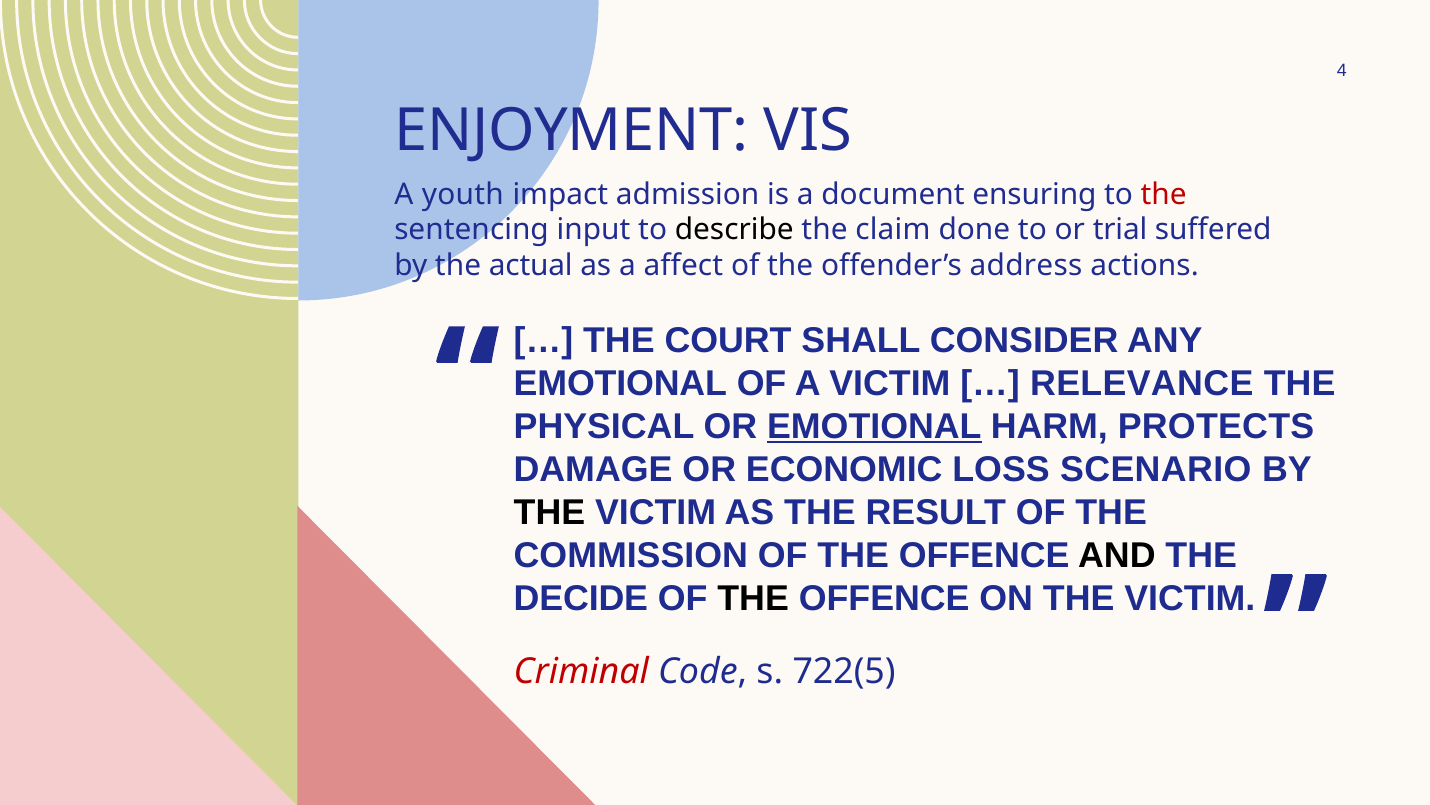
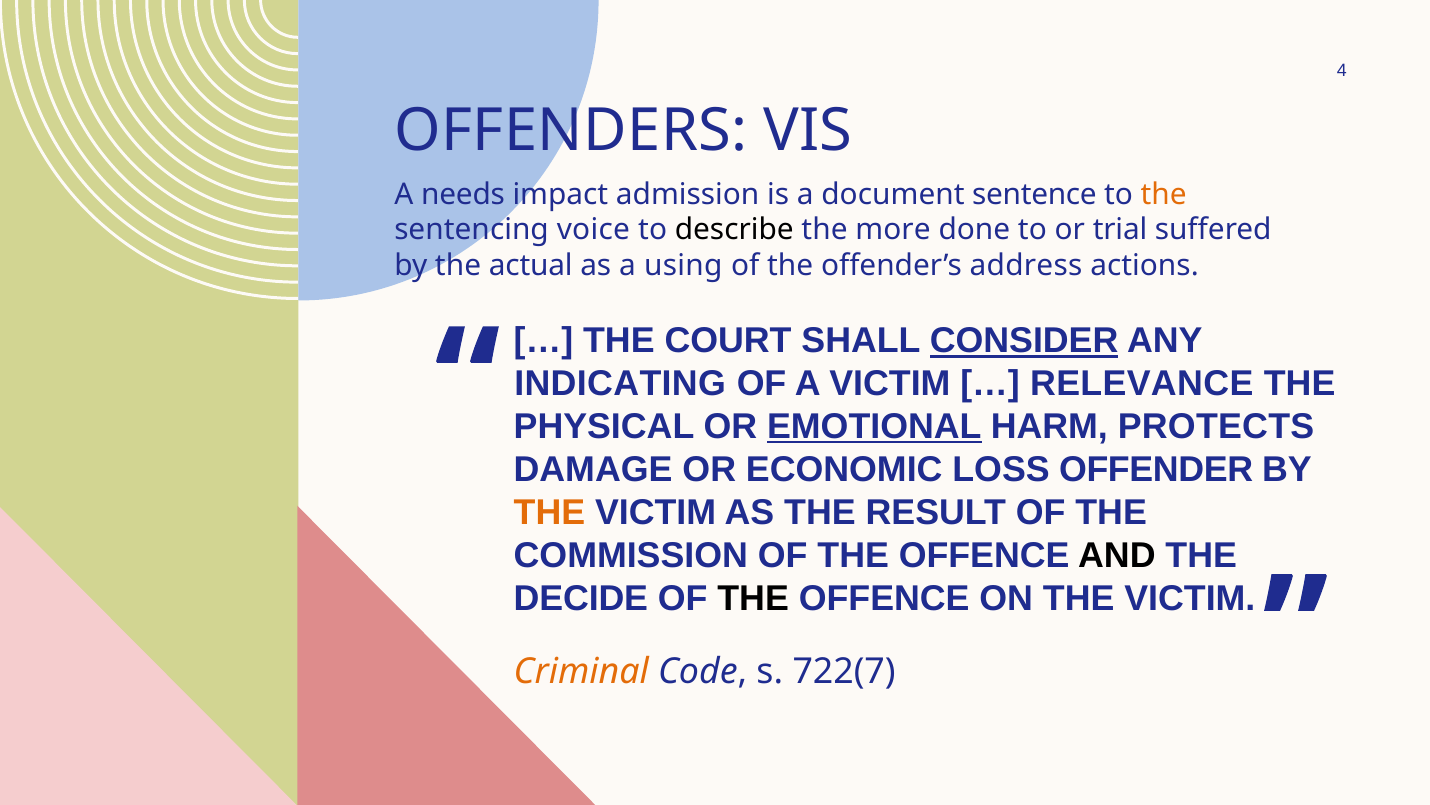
ENJOYMENT: ENJOYMENT -> OFFENDERS (571, 131)
youth: youth -> needs (463, 194)
ensuring: ensuring -> sentence (1035, 194)
the colour: red -> orange (1164, 194)
input: input -> voice (593, 230)
claim: claim -> more (893, 230)
affect: affect -> using (683, 266)
CONSIDER underline: none -> present (1024, 341)
EMOTIONAL: EMOTIONAL -> INDICATING (620, 384)
SCENARIO: SCENARIO -> OFFENDER (1156, 470)
THE colour: black -> orange (549, 512)
Criminal colour: red -> orange (581, 672)
722(5: 722(5 -> 722(7 (844, 672)
